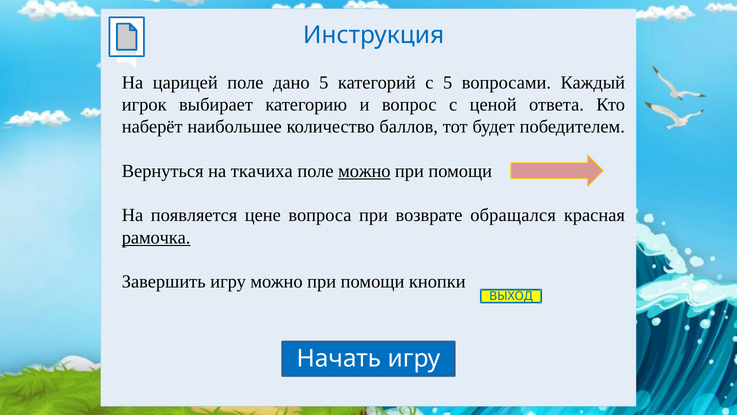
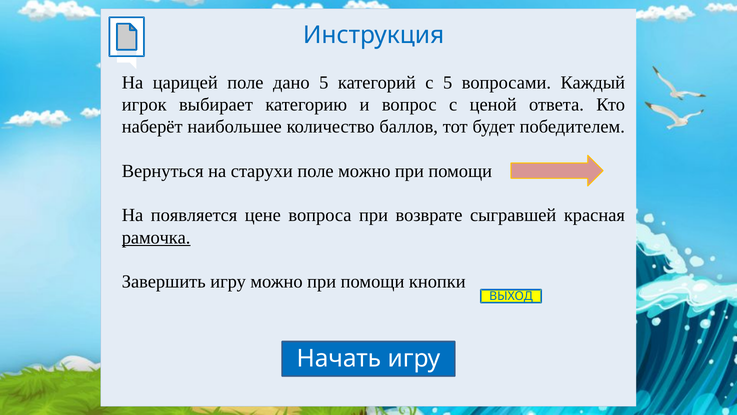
ткачиха: ткачиха -> старухи (262, 171)
можно underline: present -> none (364, 171)
обращался: обращался -> сыгравшей (513, 215)
